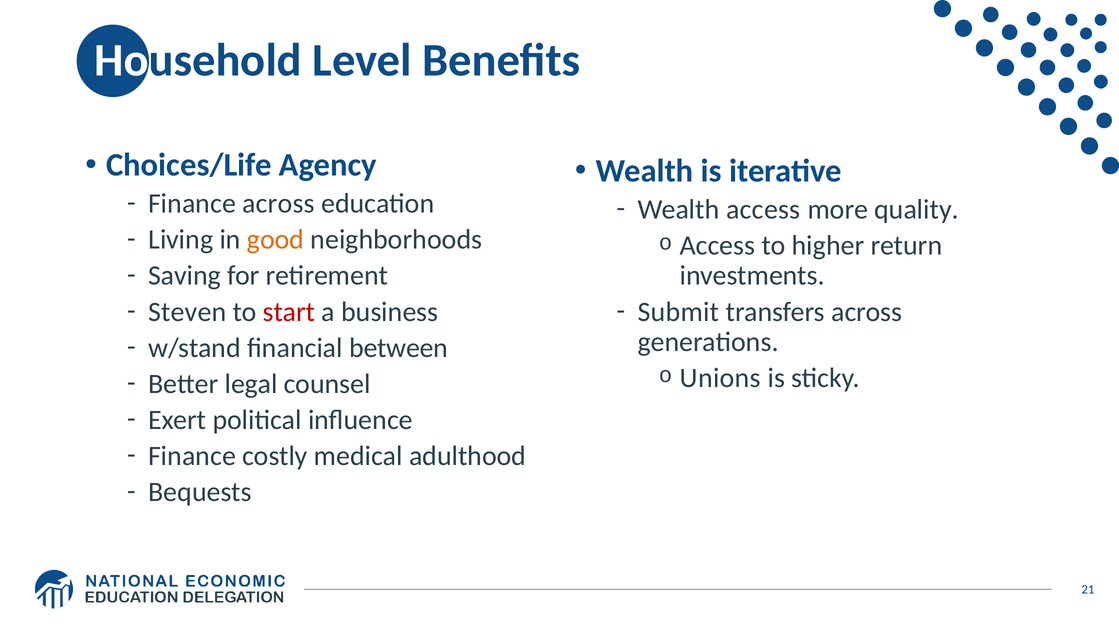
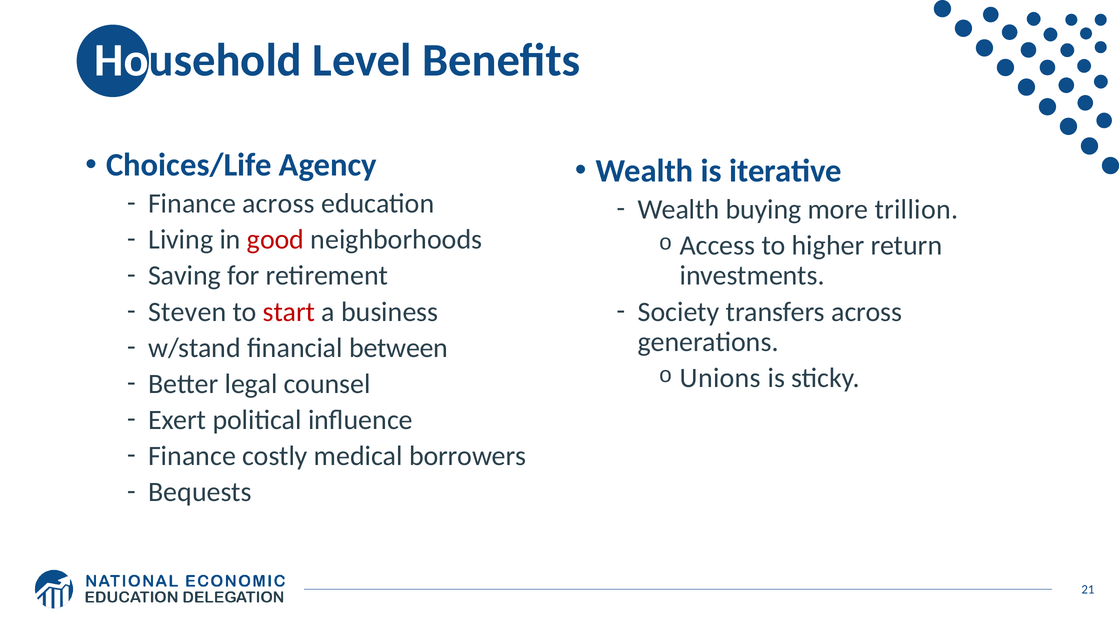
Wealth access: access -> buying (764, 209)
quality: quality -> trillion (916, 209)
good colour: orange -> red (276, 239)
Submit: Submit -> Society (679, 311)
adulthood: adulthood -> borrowers (468, 456)
